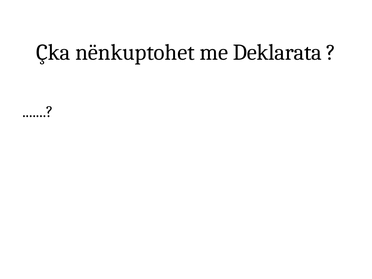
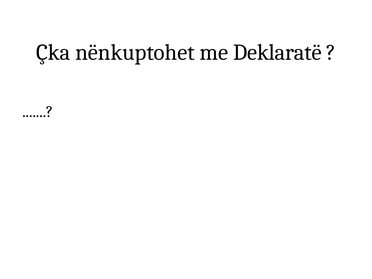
Deklarata: Deklarata -> Deklaratë (277, 52)
